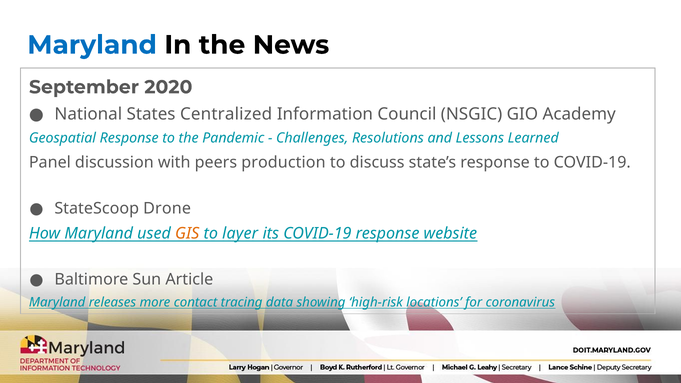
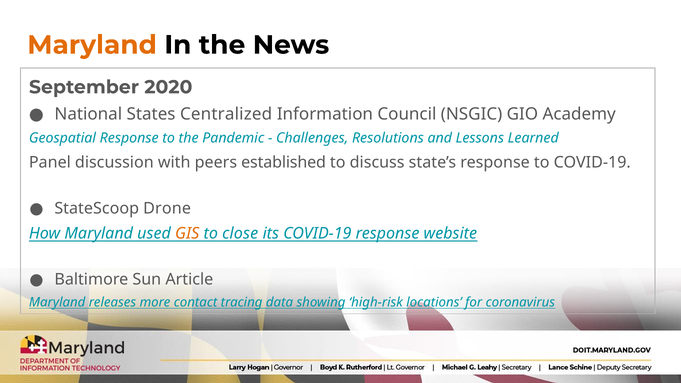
Maryland colour: blue -> orange (92, 45)
production: production -> established (284, 162)
layer: layer -> close (240, 234)
